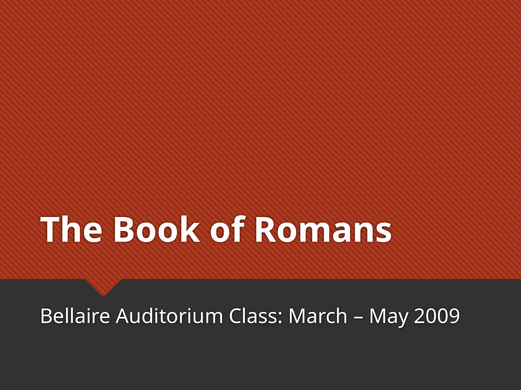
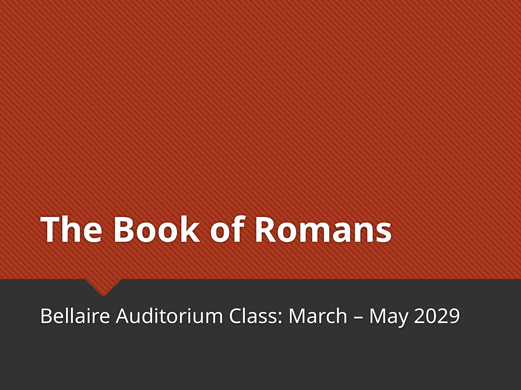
2009: 2009 -> 2029 (437, 317)
